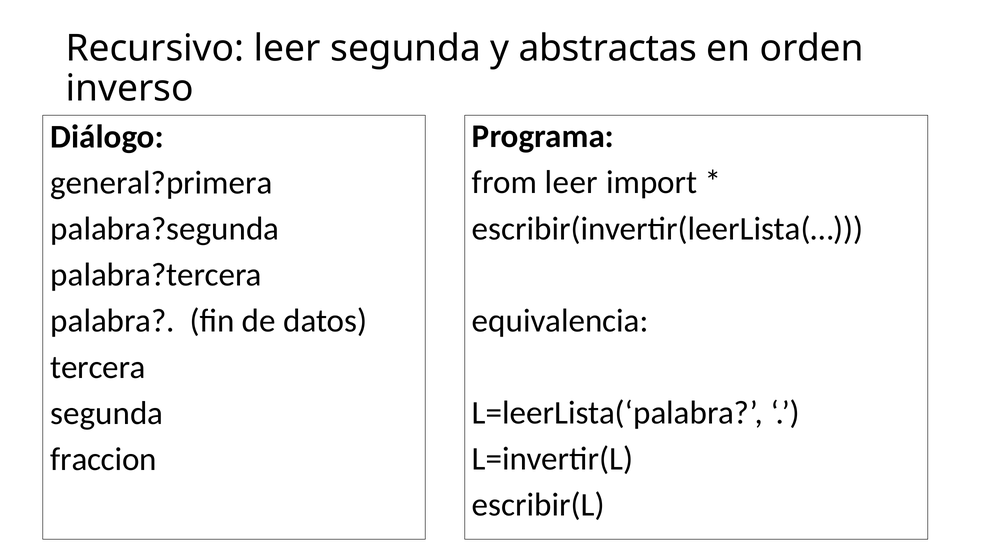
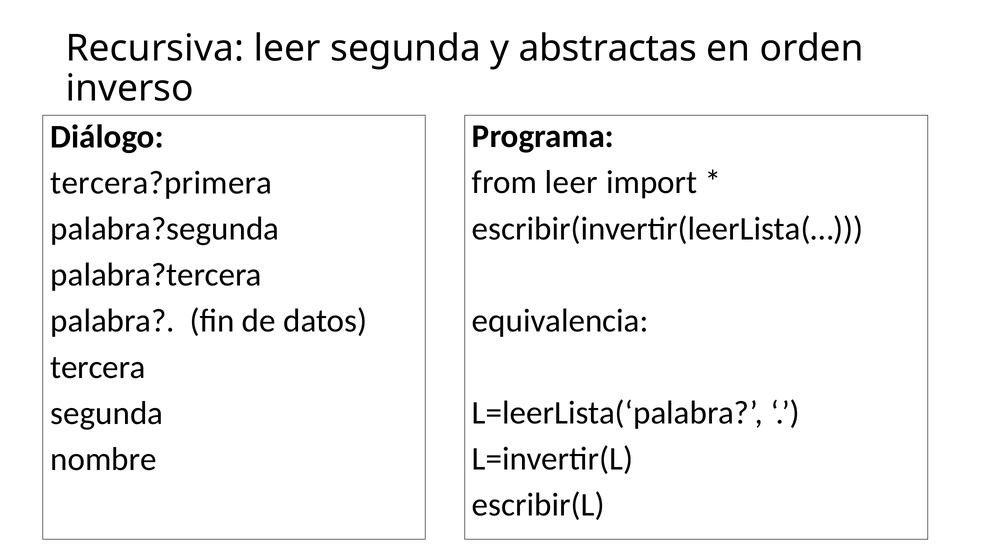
Recursivo: Recursivo -> Recursiva (155, 49)
general?primera: general?primera -> tercera?primera (161, 183)
fraccion: fraccion -> nombre (103, 459)
